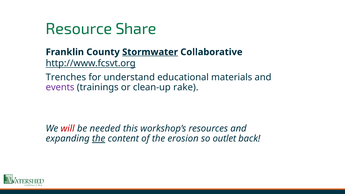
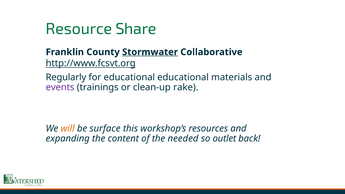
Trenches: Trenches -> Regularly (66, 77)
for understand: understand -> educational (129, 77)
will colour: red -> orange (68, 129)
needed: needed -> surface (105, 129)
the underline: present -> none (99, 139)
erosion: erosion -> needed (183, 139)
